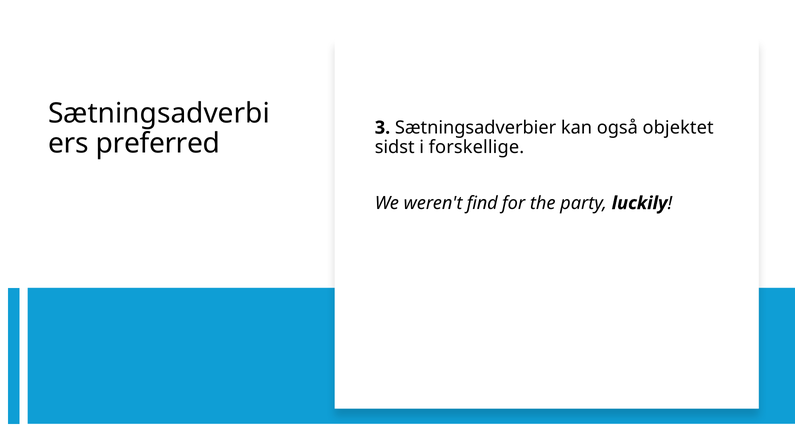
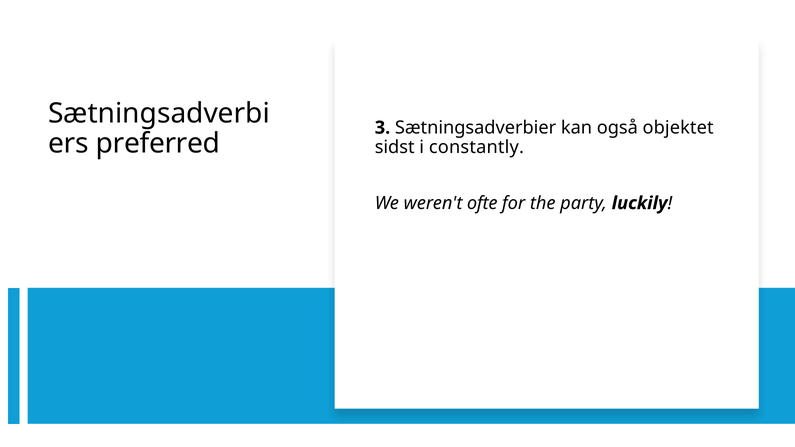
forskellige: forskellige -> constantly (476, 147)
find: find -> ofte (482, 203)
